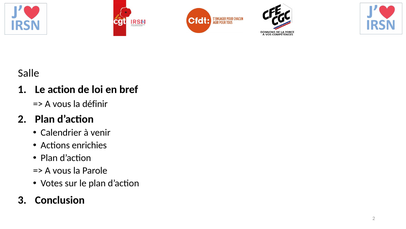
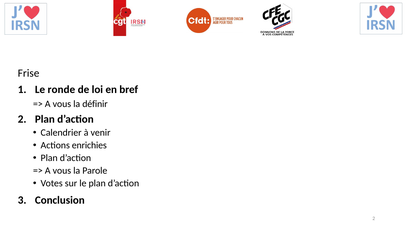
Salle: Salle -> Frise (29, 73)
action: action -> ronde (61, 89)
